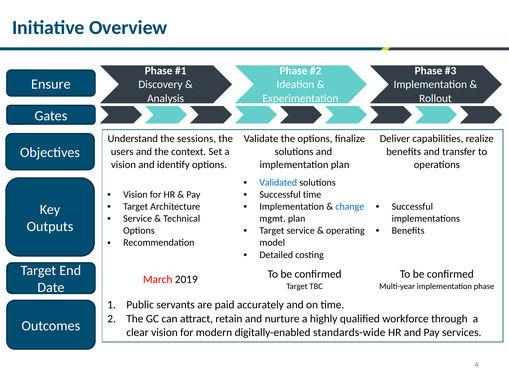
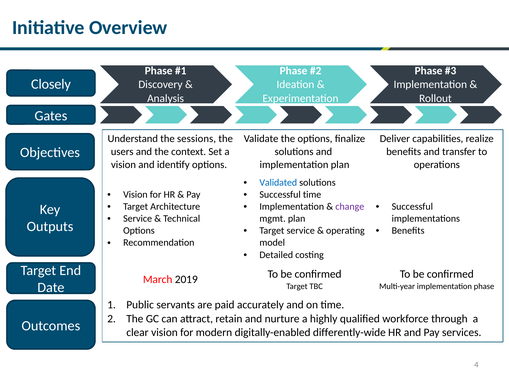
Ensure: Ensure -> Closely (51, 84)
change colour: blue -> purple (350, 206)
standards-wide: standards-wide -> differently-wide (349, 332)
